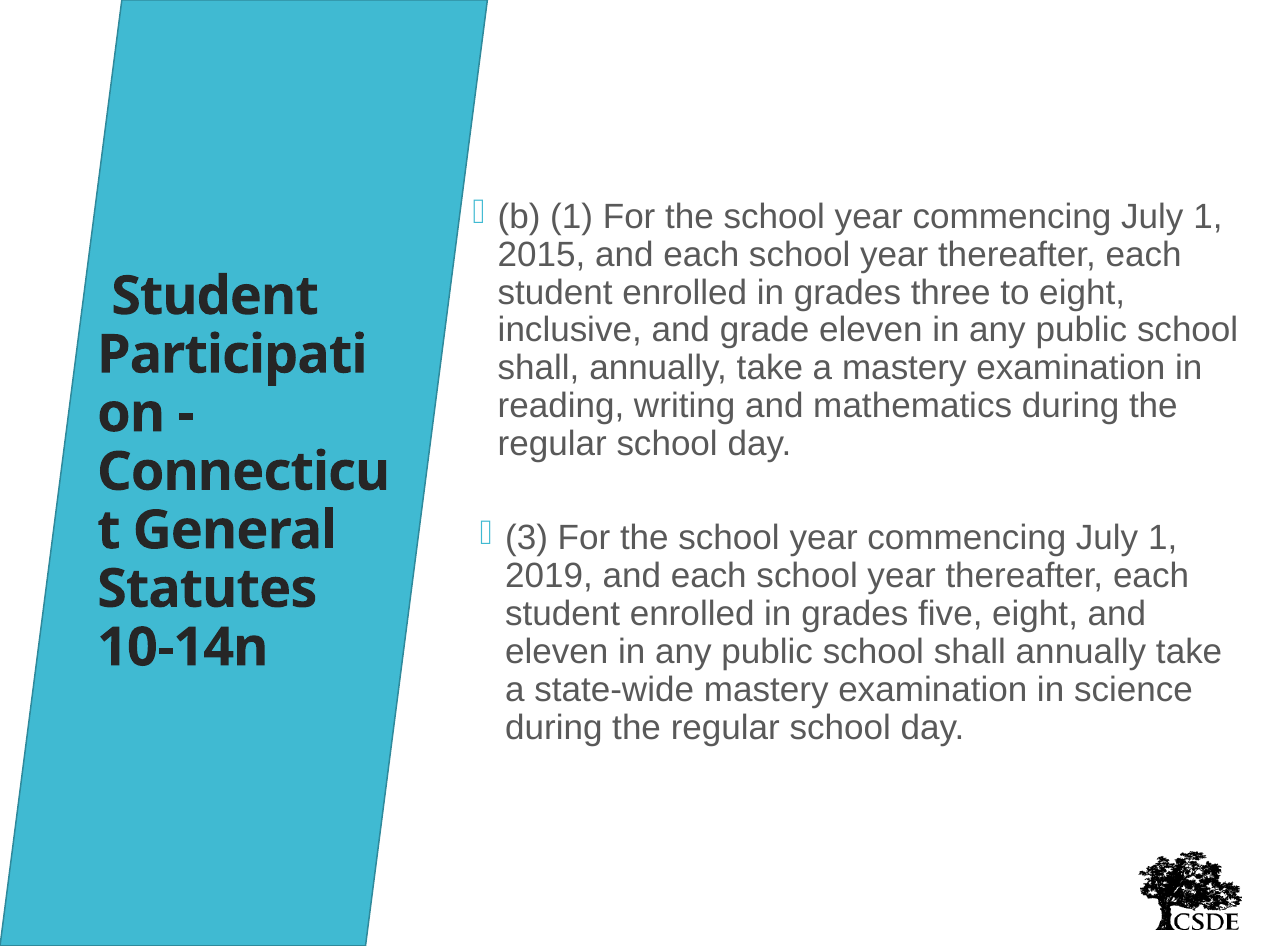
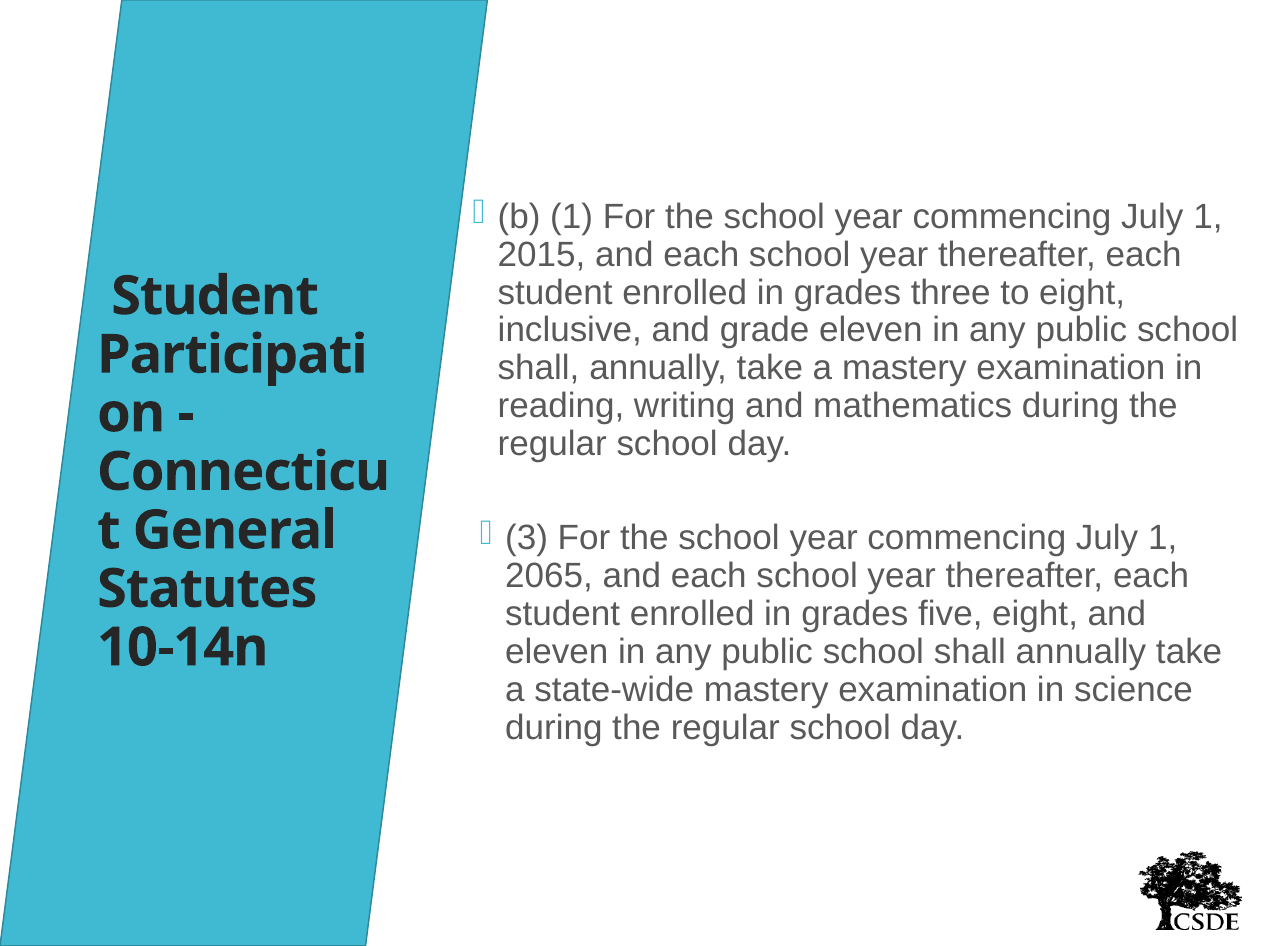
2019: 2019 -> 2065 (549, 576)
